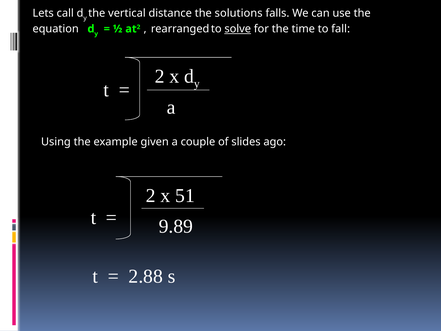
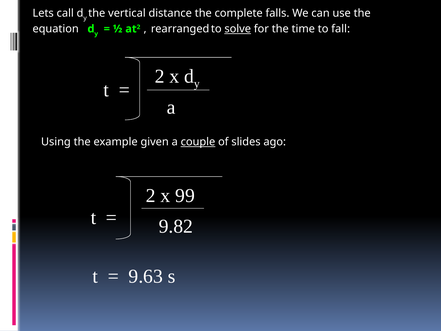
solutions: solutions -> complete (239, 13)
couple underline: none -> present (198, 142)
51: 51 -> 99 (185, 196)
9.89: 9.89 -> 9.82 (176, 226)
2.88: 2.88 -> 9.63 (146, 276)
